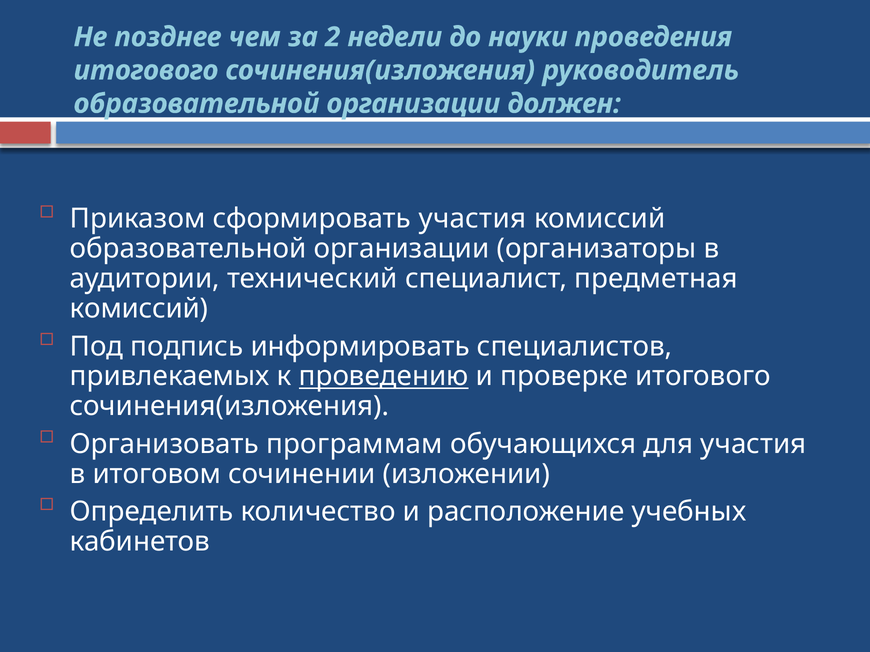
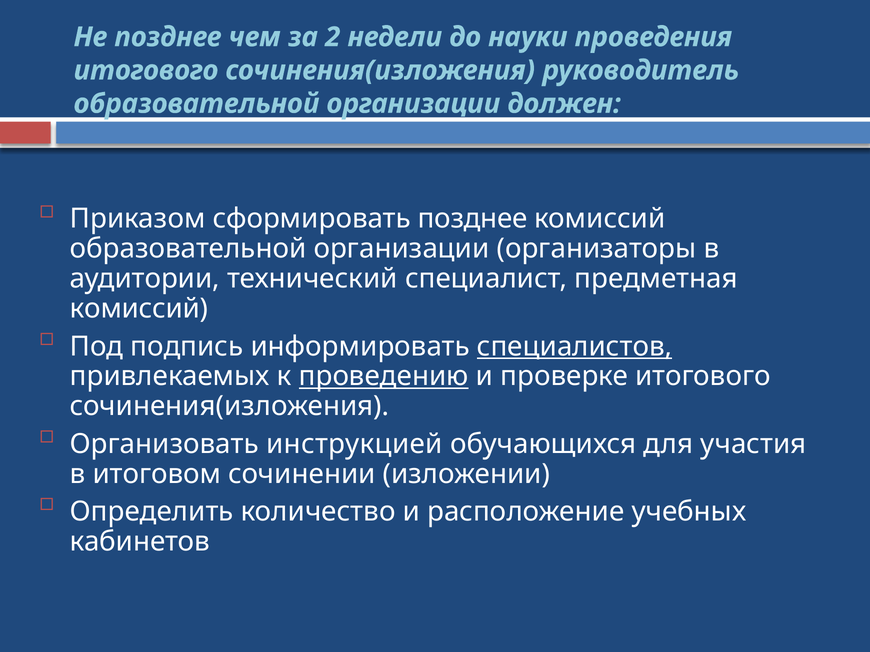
сформировать участия: участия -> позднее (473, 219)
специалистов underline: none -> present (575, 347)
программам: программам -> инструкцией (354, 444)
